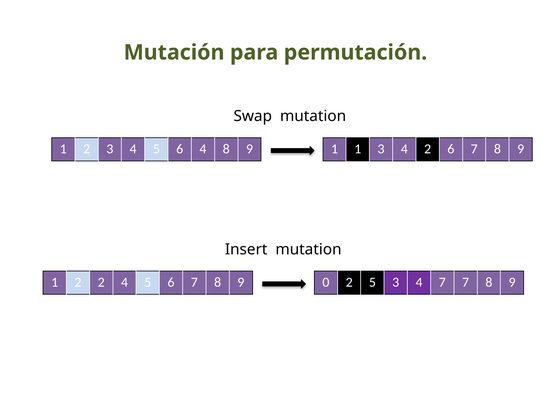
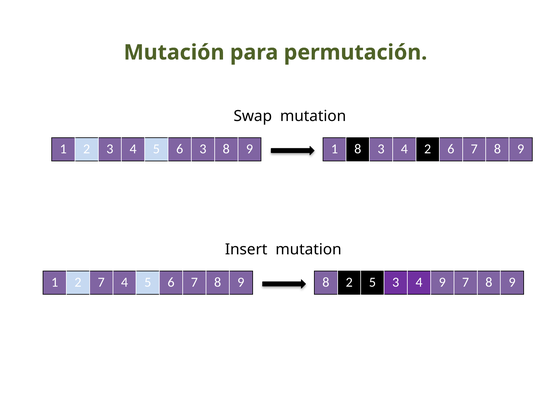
6 4: 4 -> 3 (203, 149)
1 1: 1 -> 8 (358, 149)
2 2: 2 -> 7 (101, 283)
9 0: 0 -> 8 (326, 283)
4 7: 7 -> 9 (442, 283)
